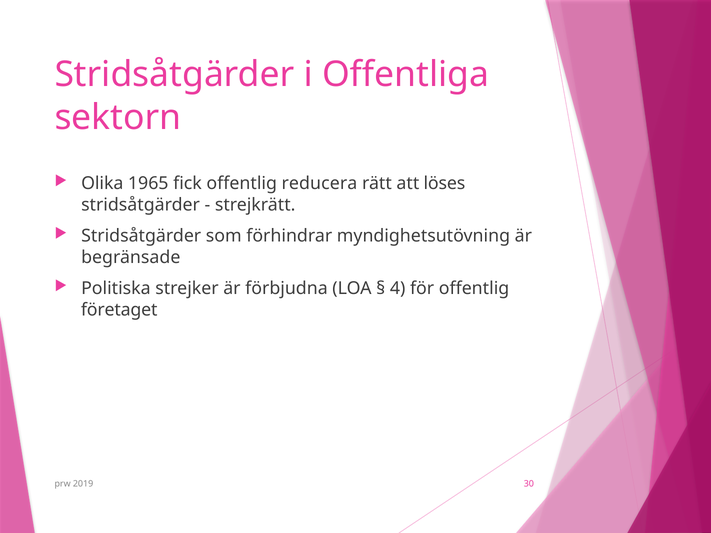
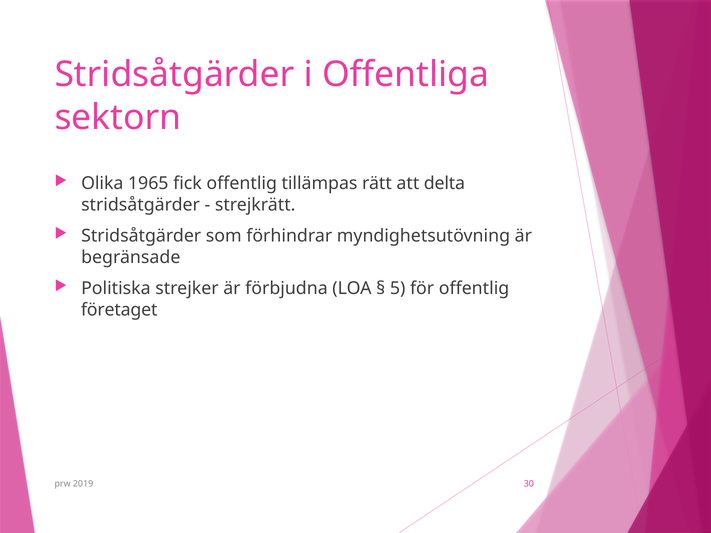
reducera: reducera -> tillämpas (320, 183)
löses: löses -> delta (444, 183)
4: 4 -> 5 (398, 289)
